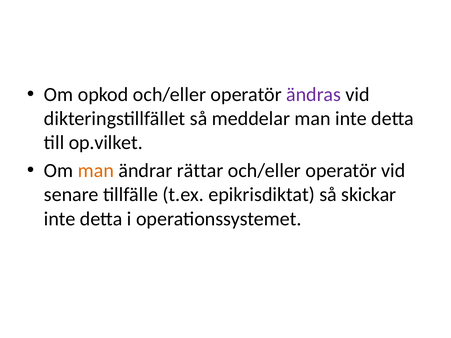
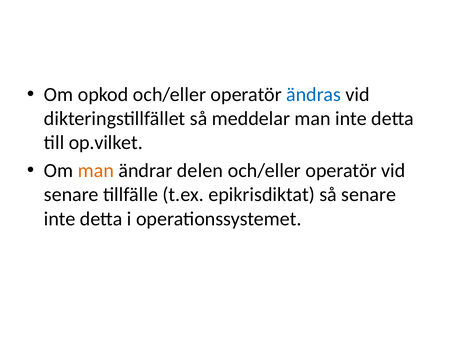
ändras colour: purple -> blue (314, 95)
rättar: rättar -> delen (200, 171)
så skickar: skickar -> senare (369, 195)
